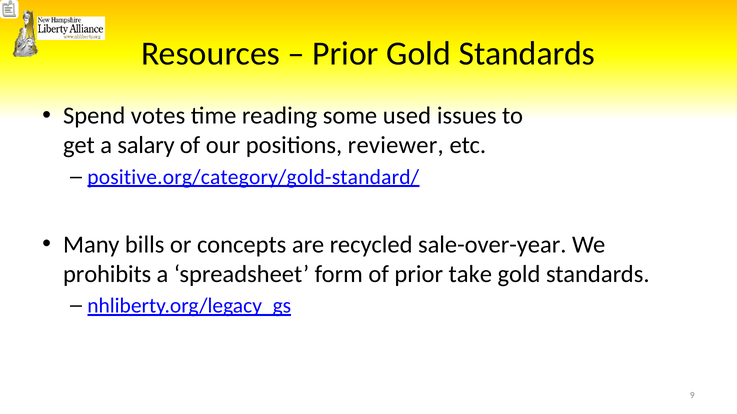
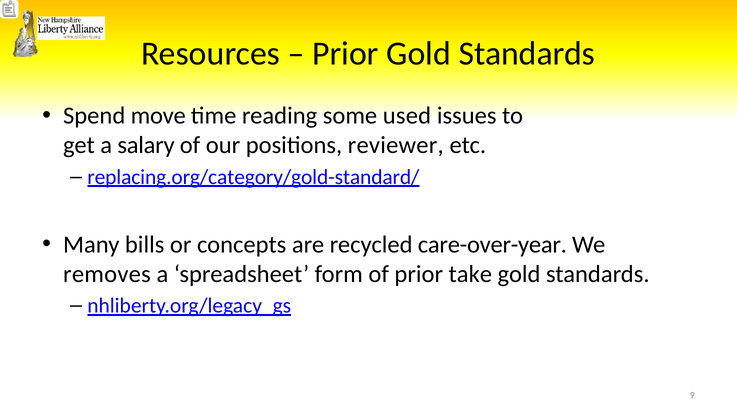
votes: votes -> move (158, 116)
positive.org/category/gold-standard/: positive.org/category/gold-standard/ -> replacing.org/category/gold-standard/ (253, 177)
sale-over-year: sale-over-year -> care-over-year (492, 245)
prohibits: prohibits -> removes (107, 274)
